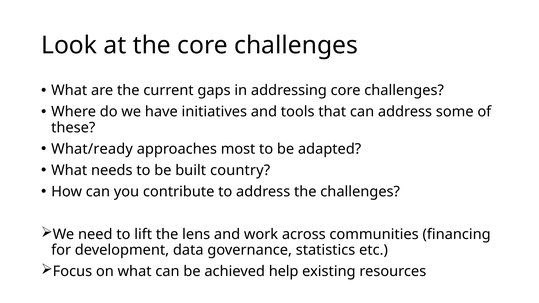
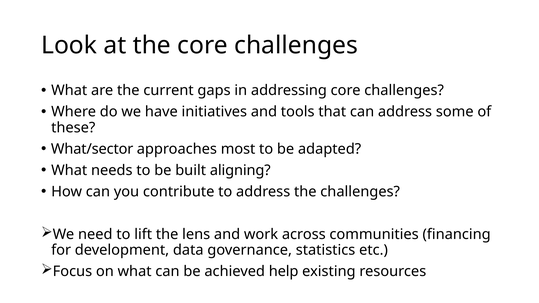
What/ready: What/ready -> What/sector (92, 149)
country: country -> aligning (240, 170)
